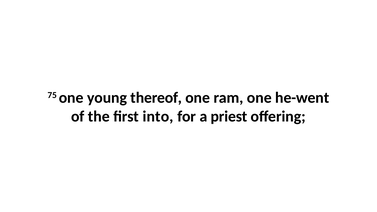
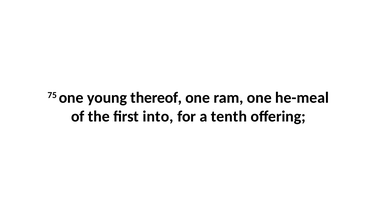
he-went: he-went -> he-meal (302, 98)
priest: priest -> tenth (229, 117)
